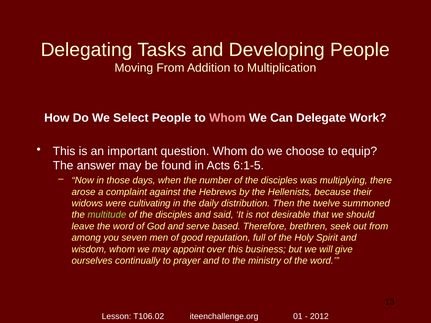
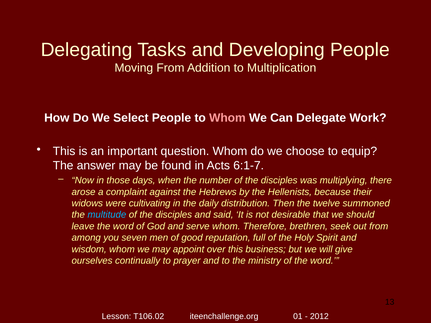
6:1-5: 6:1-5 -> 6:1-7 (249, 166)
multitude colour: light green -> light blue (107, 215)
serve based: based -> whom (226, 226)
